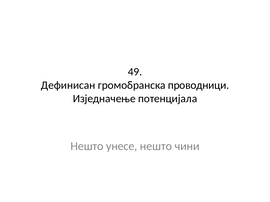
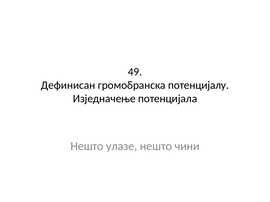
проводници: проводници -> потенцијалу (198, 85)
унесе: унесе -> улазе (122, 146)
